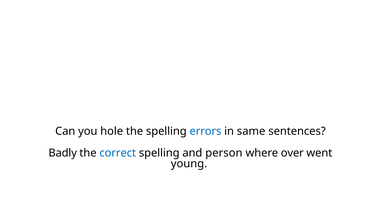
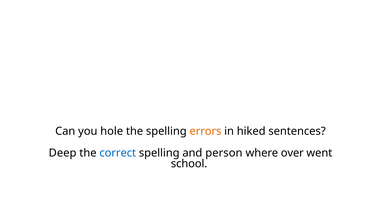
errors colour: blue -> orange (205, 131)
same: same -> hiked (251, 131)
Badly: Badly -> Deep (63, 153)
young: young -> school (189, 164)
